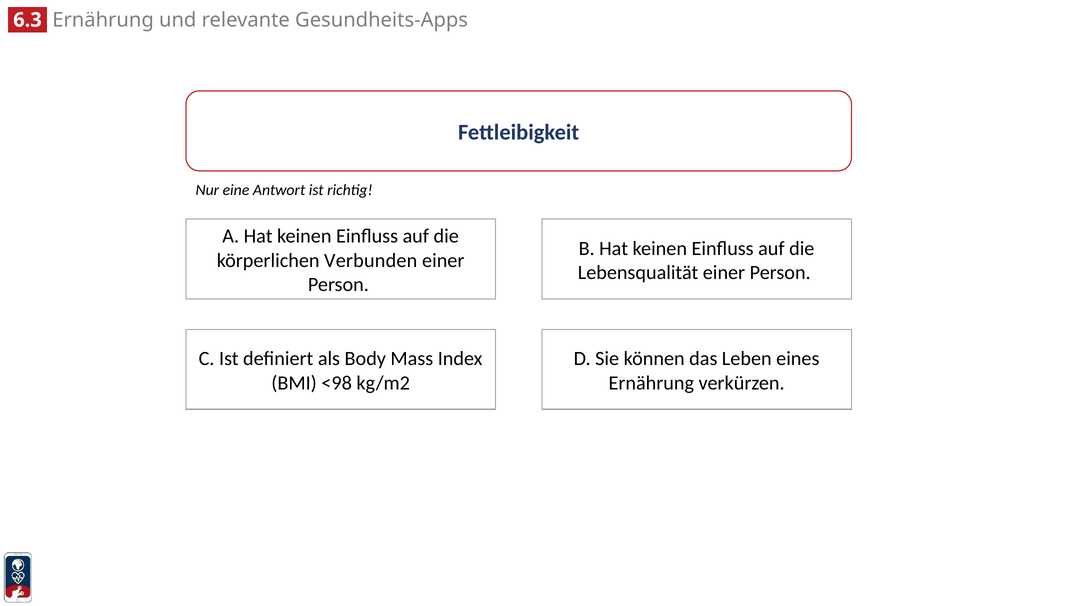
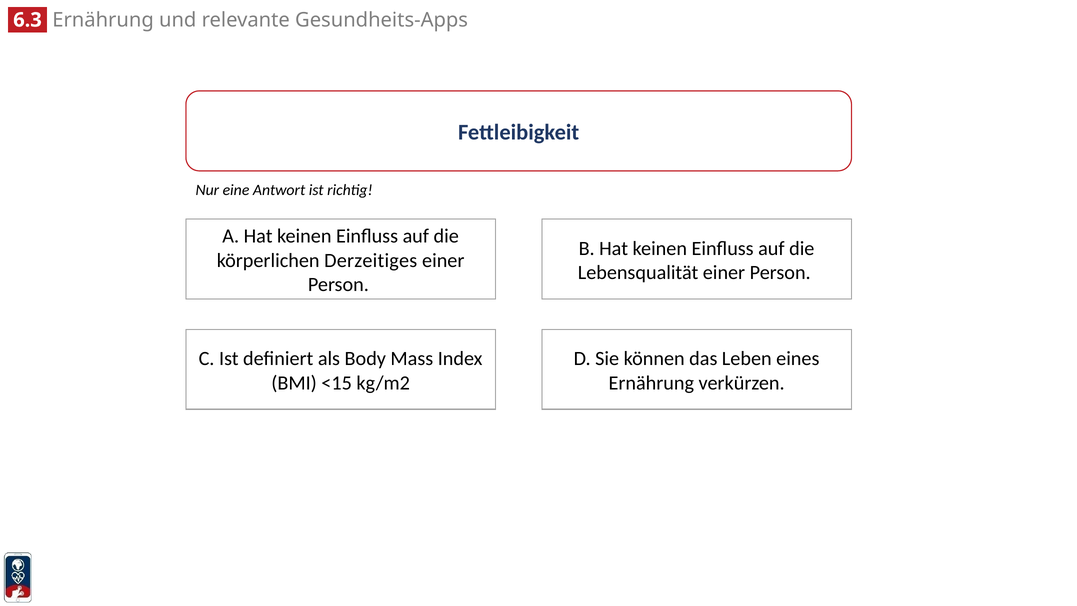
Verbunden: Verbunden -> Derzeitiges (371, 260)
<98: <98 -> <15 (337, 383)
